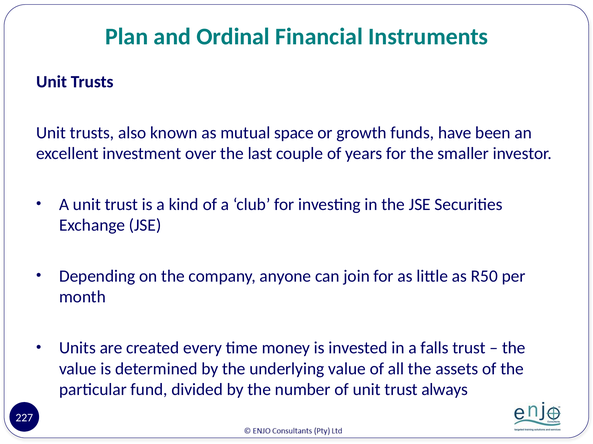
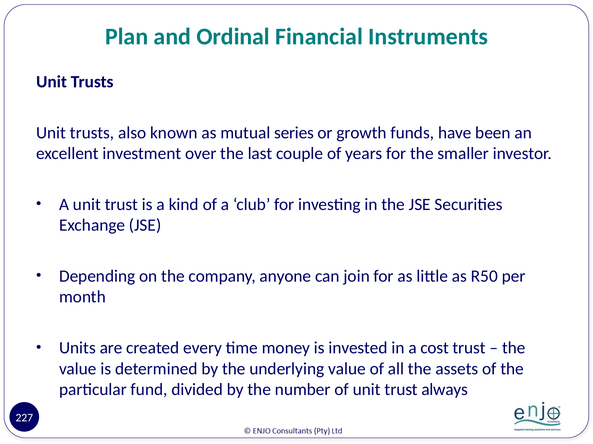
space: space -> series (294, 133)
falls: falls -> cost (435, 349)
